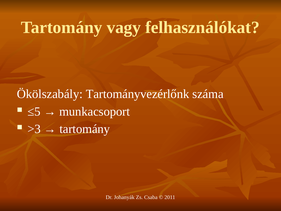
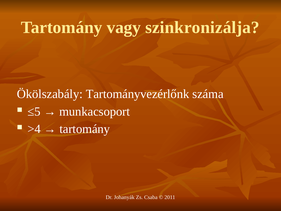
felhasználókat: felhasználókat -> szinkronizálja (202, 27)
>3: >3 -> >4 (34, 129)
